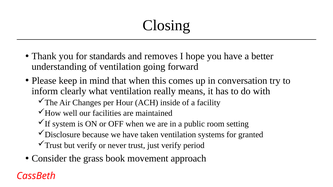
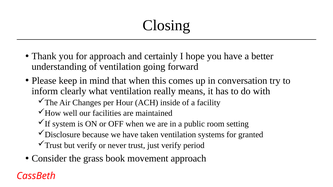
for standards: standards -> approach (107, 56)
removes: removes -> certainly (161, 56)
